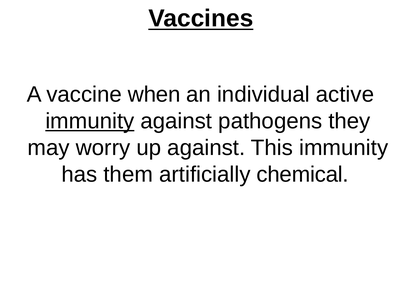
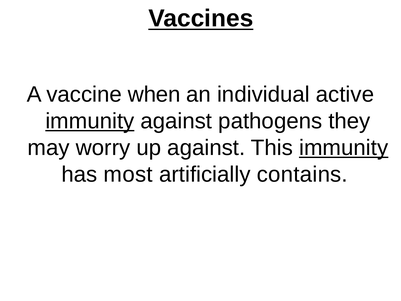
immunity underline: none -> present (344, 148)
them: them -> most (128, 174)
chemical: chemical -> contains (302, 174)
